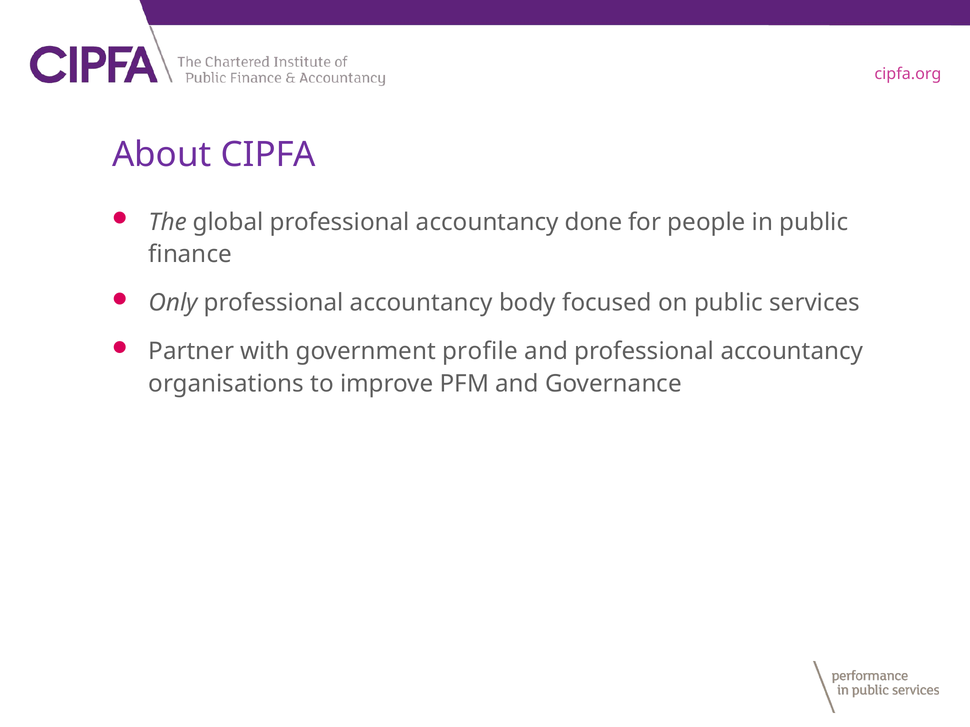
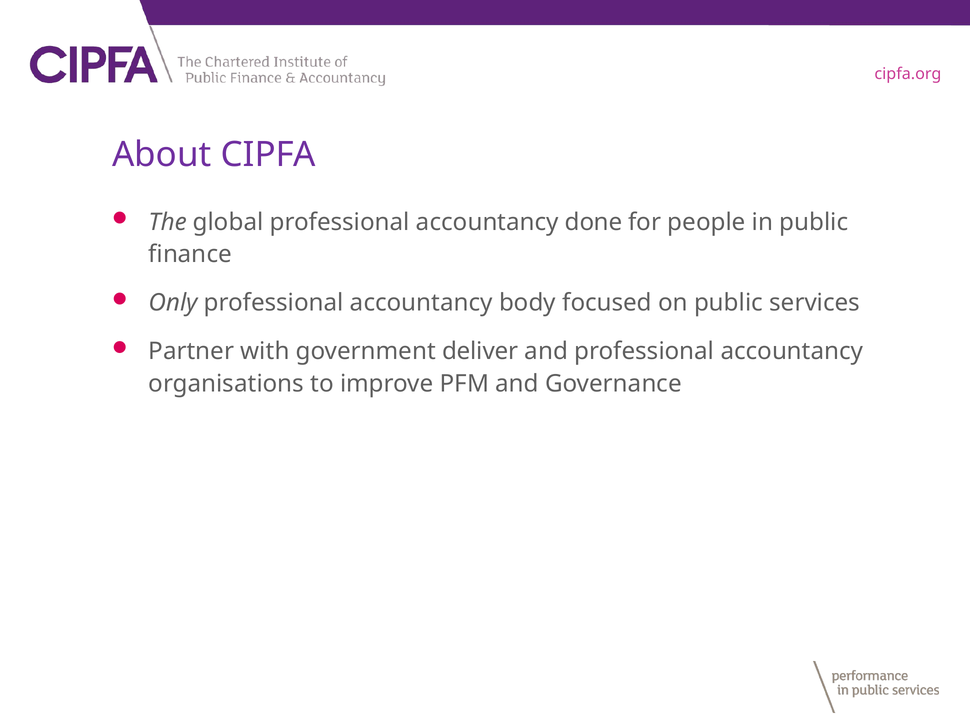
profile: profile -> deliver (480, 352)
